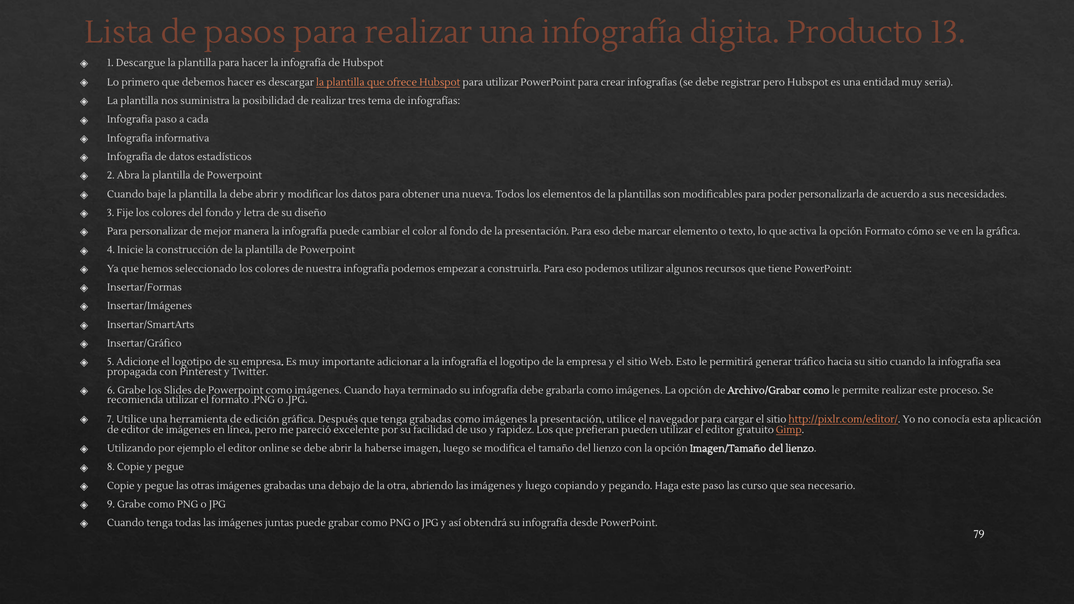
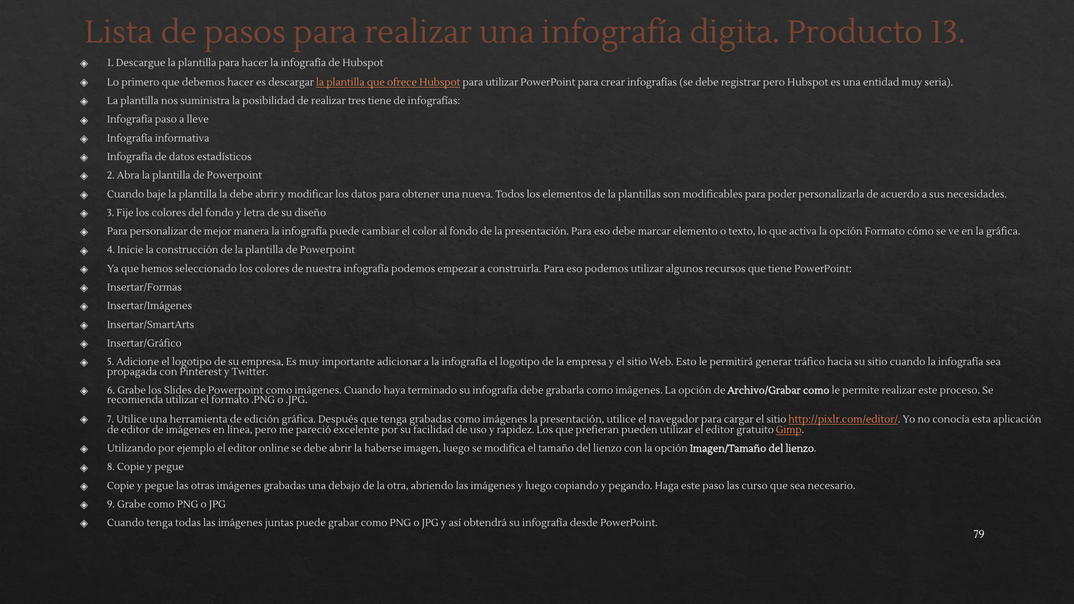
tres tema: tema -> tiene (380, 101)
cada: cada -> lleve (198, 120)
